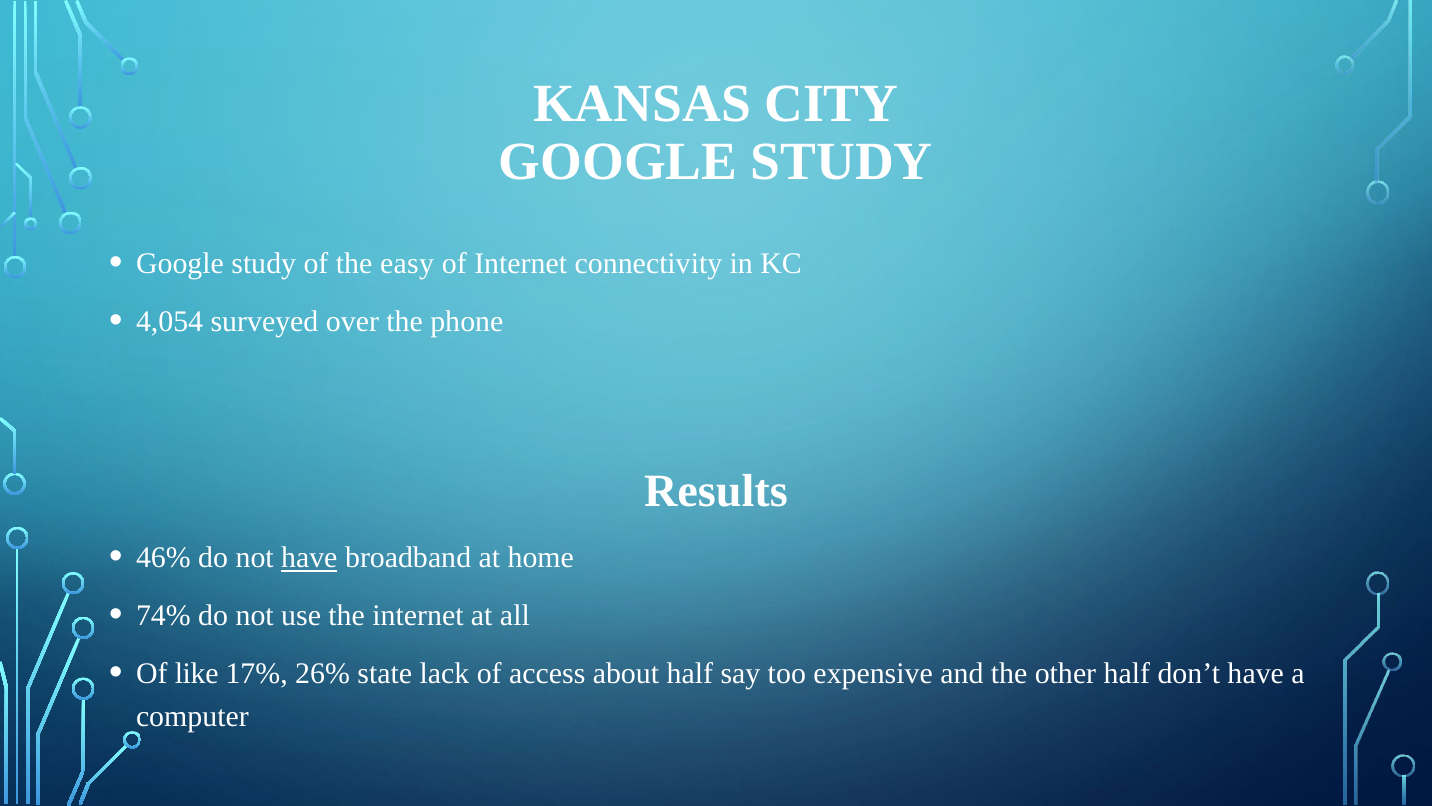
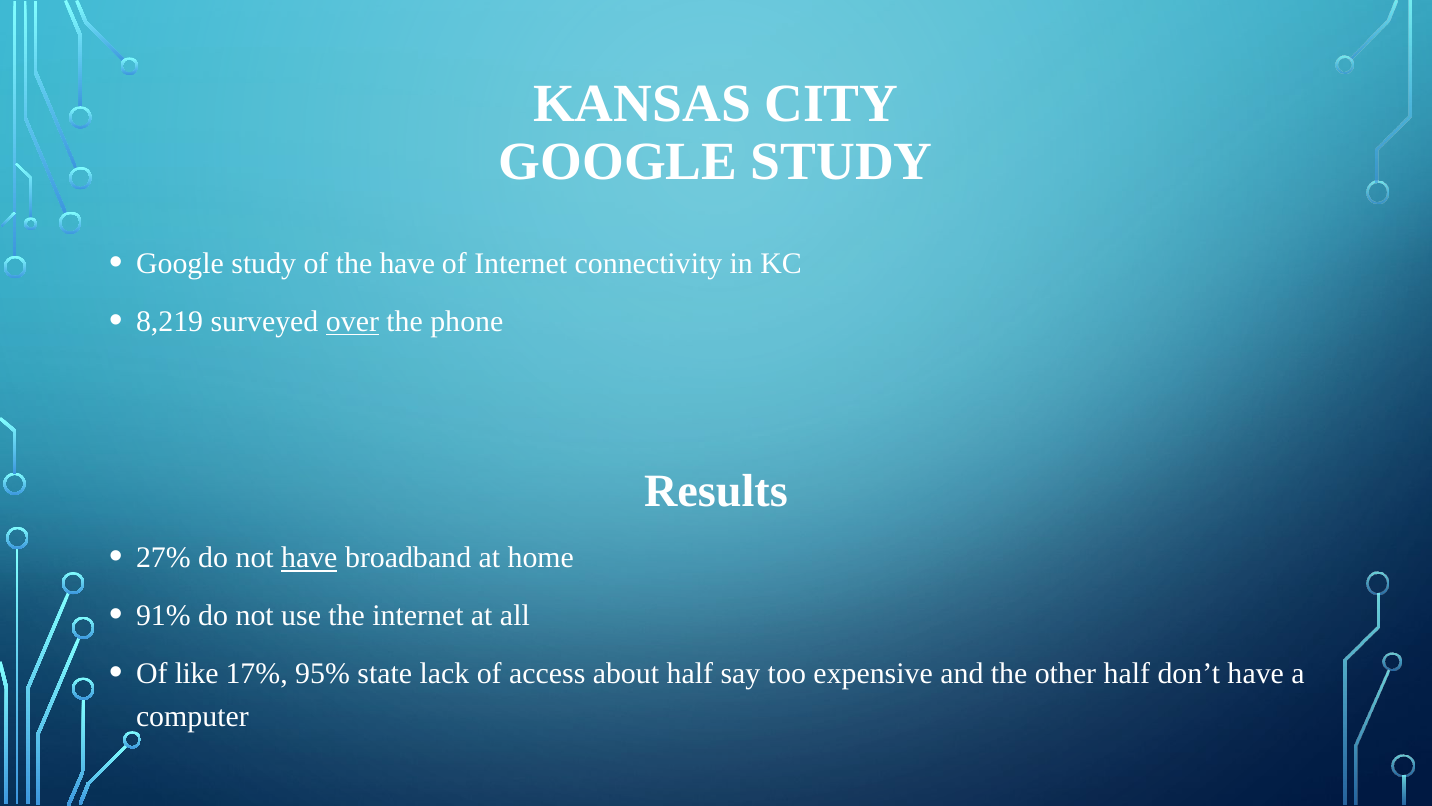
the easy: easy -> have (407, 264)
4,054: 4,054 -> 8,219 (170, 322)
over underline: none -> present (352, 322)
46%: 46% -> 27% (163, 557)
74%: 74% -> 91% (163, 615)
26%: 26% -> 95% (323, 673)
